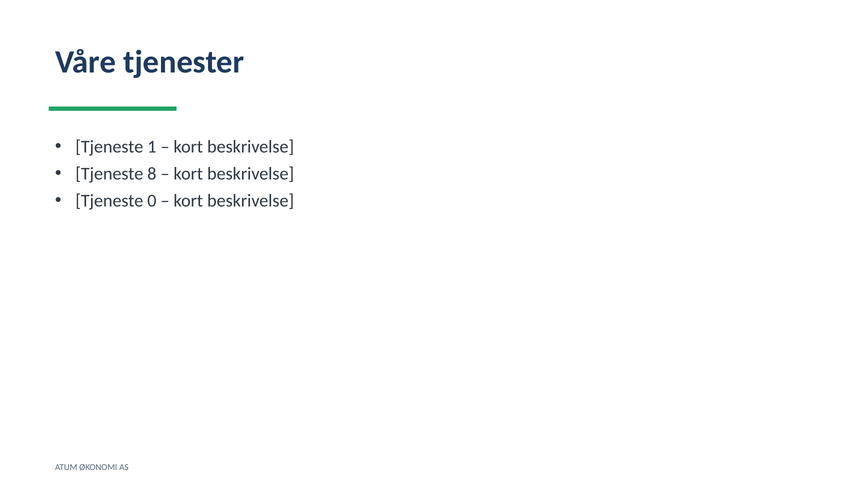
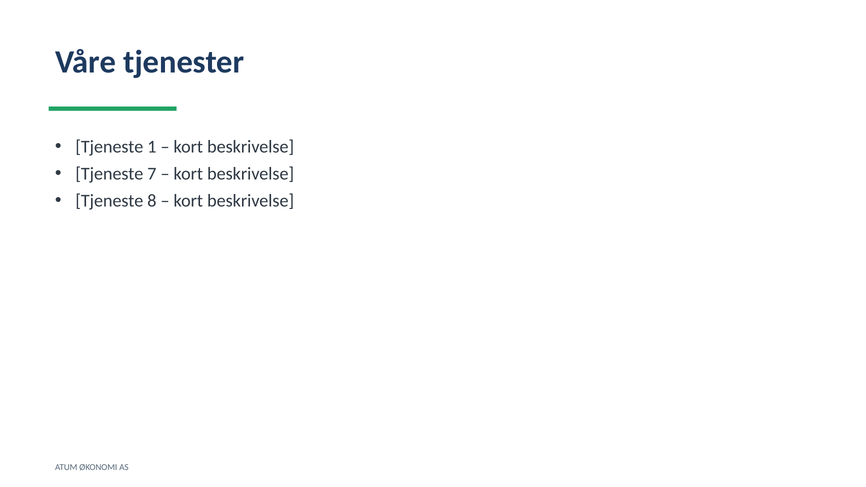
8: 8 -> 7 (152, 174)
0: 0 -> 8 (152, 201)
